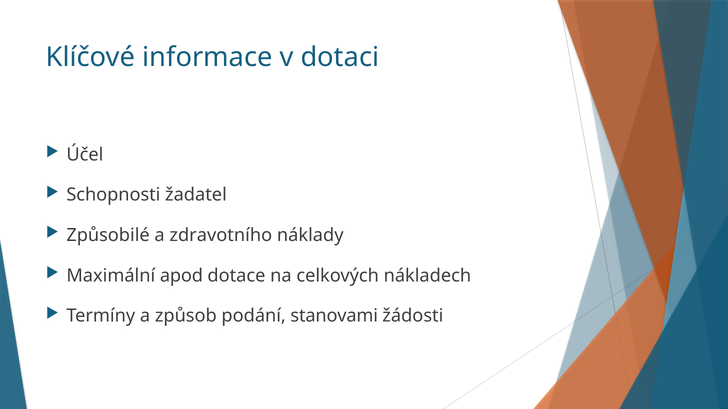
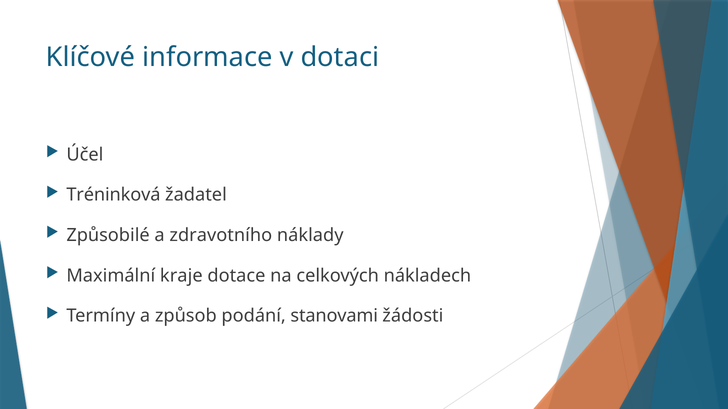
Schopnosti: Schopnosti -> Tréninková (113, 195)
apod: apod -> kraje (181, 276)
